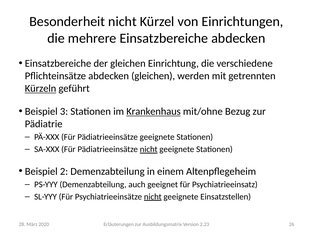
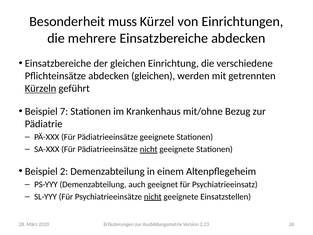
Besonderheit nicht: nicht -> muss (123, 22)
3: 3 -> 7 (64, 111)
Krankenhaus underline: present -> none (154, 111)
